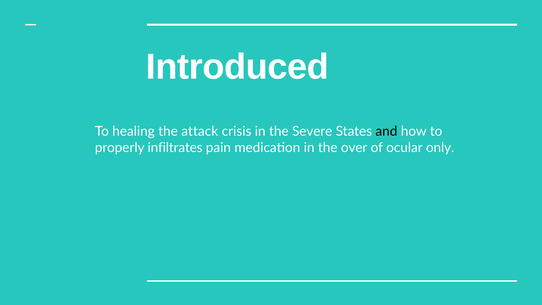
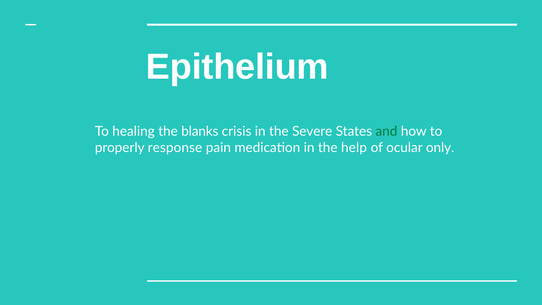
Introduced: Introduced -> Epithelium (237, 67)
attack: attack -> blanks (200, 131)
and colour: black -> green (386, 131)
infiltrates: infiltrates -> response (175, 148)
over: over -> help (354, 148)
